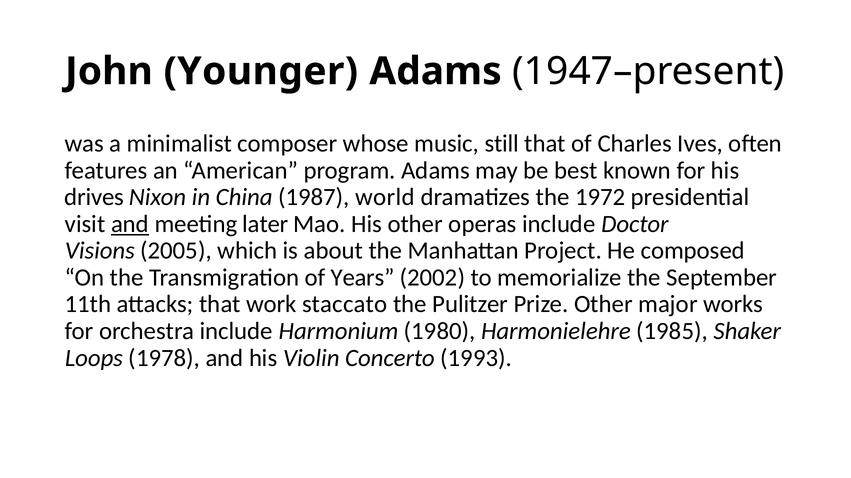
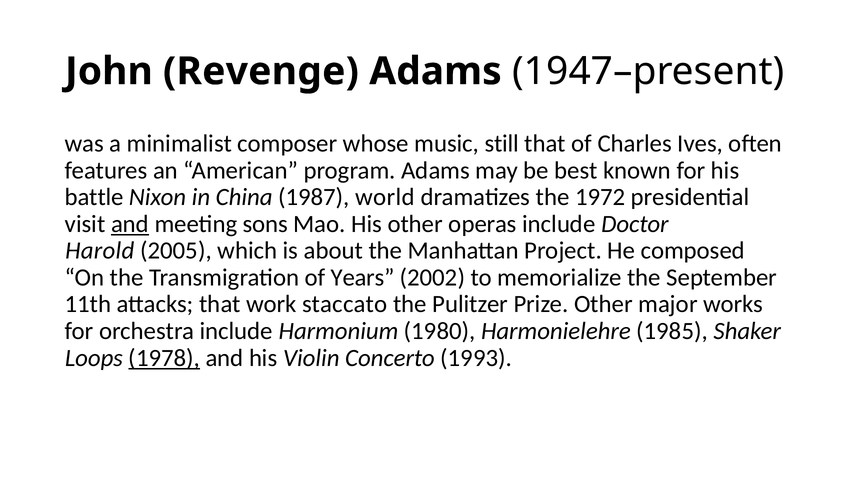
Younger: Younger -> Revenge (261, 71)
drives: drives -> battle (94, 198)
later: later -> sons (265, 224)
Visions: Visions -> Harold (100, 251)
1978 underline: none -> present (164, 358)
